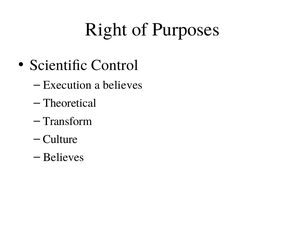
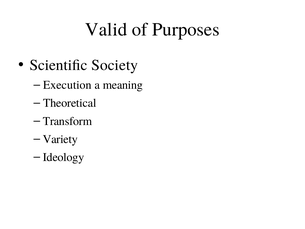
Right: Right -> Valid (106, 30)
Control: Control -> Society (115, 65)
a believes: believes -> meaning (123, 85)
Culture: Culture -> Variety (60, 139)
Believes: Believes -> Ideology (64, 157)
